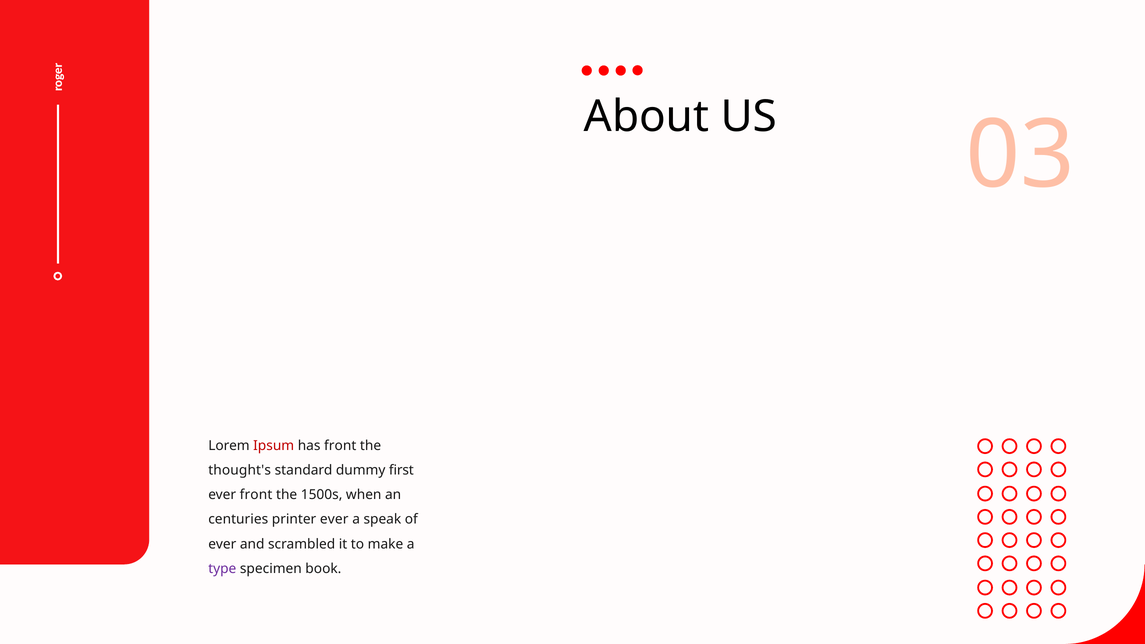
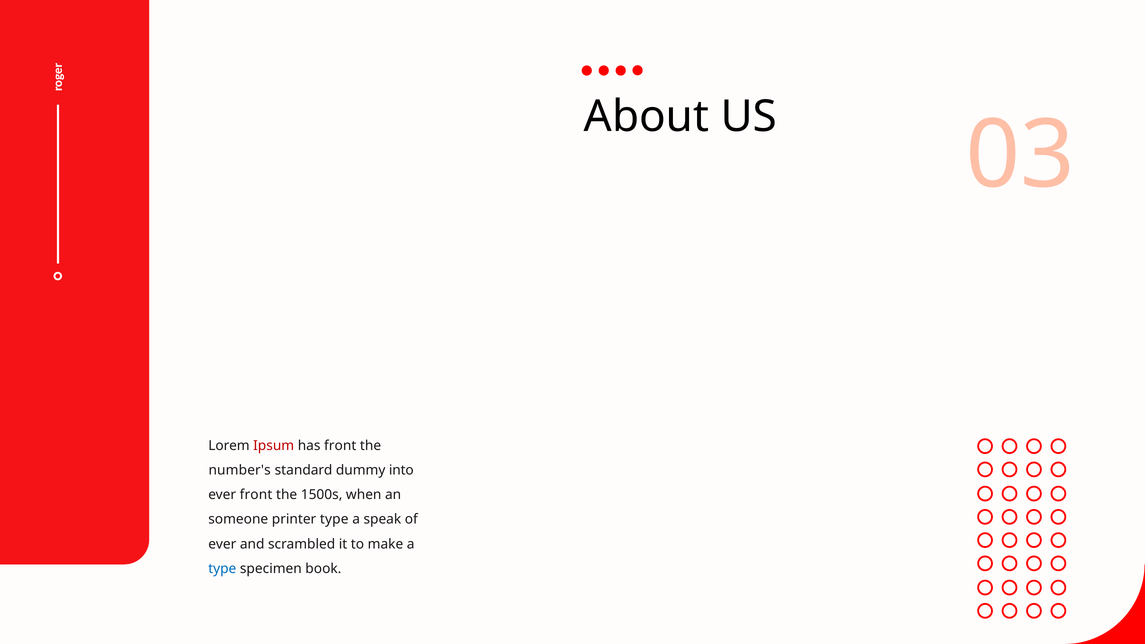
thought's: thought's -> number's (240, 470)
first: first -> into (401, 470)
centuries: centuries -> someone (238, 519)
printer ever: ever -> type (334, 519)
type colour: purple -> blue (222, 569)
